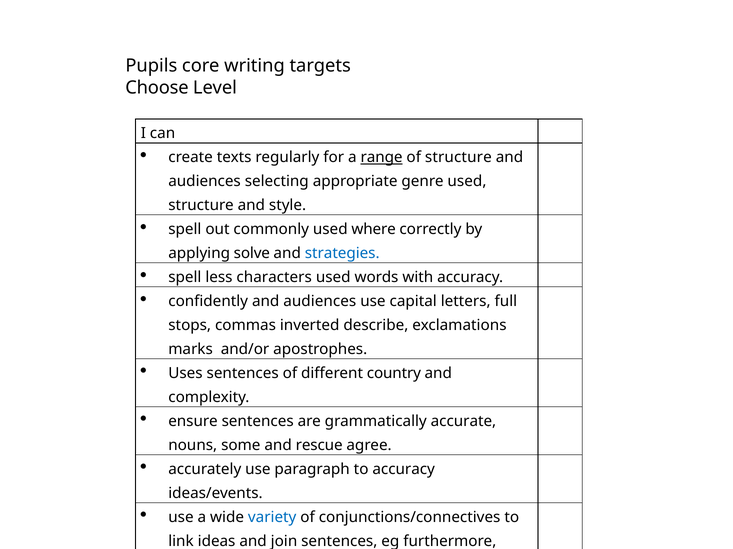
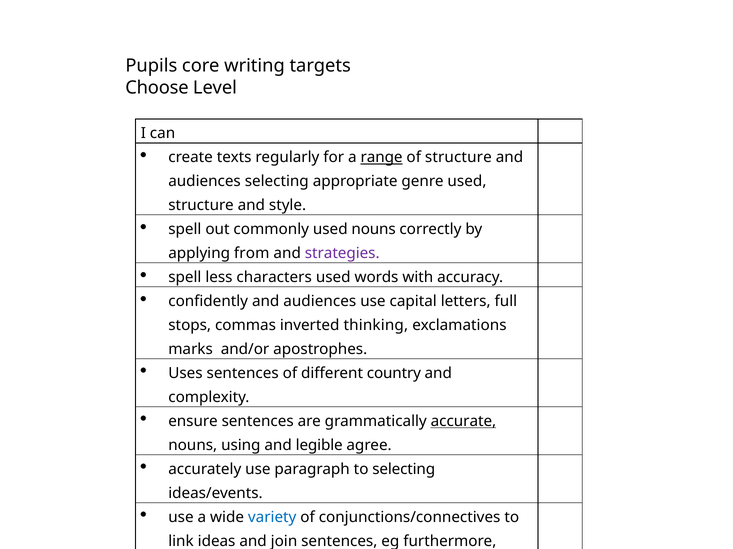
used where: where -> nouns (374, 230)
solve: solve -> from (252, 254)
strategies colour: blue -> purple (342, 254)
describe: describe -> thinking (376, 326)
accurate underline: none -> present (463, 422)
nouns some: some -> using (241, 446)
and rescue: rescue -> legible (319, 446)
to accuracy: accuracy -> selecting (404, 470)
